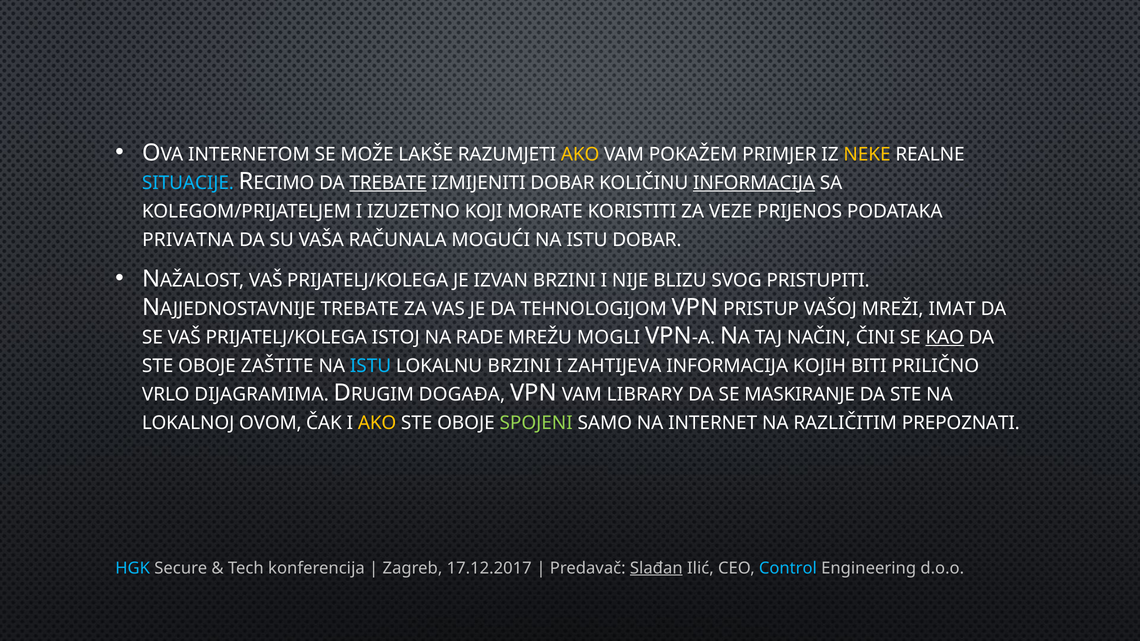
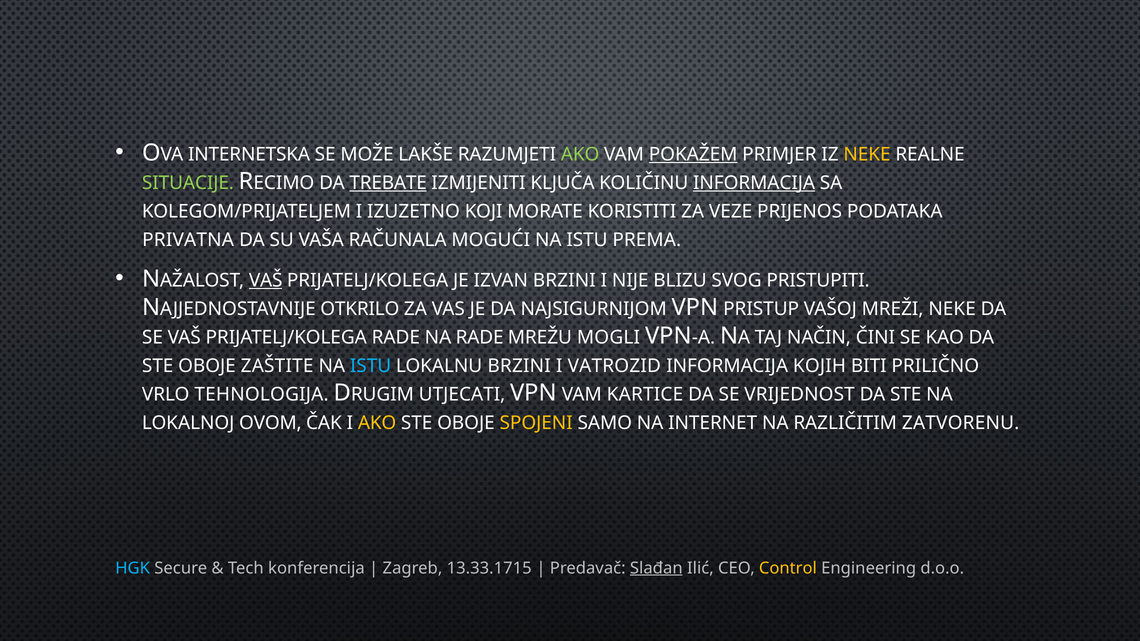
INTERNETOM: INTERNETOM -> INTERNETSKA (249, 154)
AKO colour: yellow -> light green (580, 154)
POKAŽEM underline: none -> present (693, 154)
SITUACIJE colour: light blue -> light green (188, 183)
IZMIJENITI DOBAR: DOBAR -> KLJUČA (563, 183)
ISTU DOBAR: DOBAR -> PREMA (647, 240)
VAŠ underline: none -> present (266, 280)
TREBATE: TREBATE -> OTKRILO (360, 309)
TEHNOLOGIJOM: TEHNOLOGIJOM -> NAJSIGURNIJOM (594, 309)
MREŽI IMAT: IMAT -> NEKE (952, 309)
PRIJATELJ/KOLEGA ISTOJ: ISTOJ -> RADE (396, 337)
KAO underline: present -> none (945, 337)
ZAHTIJEVA: ZAHTIJEVA -> VATROZID (614, 366)
DIJAGRAMIMA: DIJAGRAMIMA -> TEHNOLOGIJA (262, 395)
DOGAĐA: DOGAĐA -> UTJECATI (462, 395)
LIBRARY: LIBRARY -> KARTICE (645, 395)
MASKIRANJE: MASKIRANJE -> VRIJEDNOST (800, 395)
SPOJENI colour: light green -> yellow (536, 423)
PREPOZNATI: PREPOZNATI -> ZATVORENU (961, 423)
17.12.2017: 17.12.2017 -> 13.33.1715 (489, 568)
Control colour: light blue -> yellow (788, 568)
